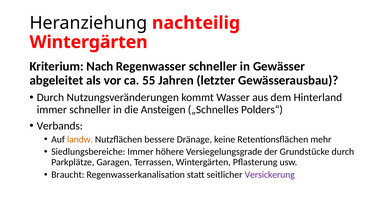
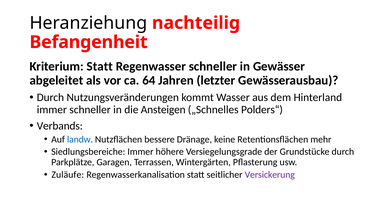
Wintergärten: Wintergärten -> Befangenheit (89, 42)
Kriterium Nach: Nach -> Statt (100, 66)
55: 55 -> 64 (149, 80)
landw colour: orange -> blue (80, 139)
Braucht: Braucht -> Zuläufe (68, 174)
